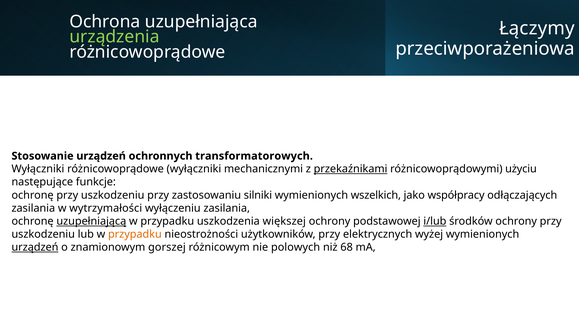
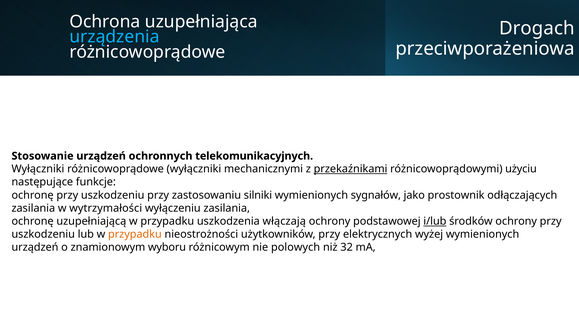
Łączymy: Łączymy -> Drogach (537, 28)
urządzenia colour: light green -> light blue (115, 37)
transformatorowych: transformatorowych -> telekomunikacyjnych (254, 156)
wszelkich: wszelkich -> sygnałów (376, 195)
współpracy: współpracy -> prostownik (456, 195)
uzupełniającą underline: present -> none (91, 221)
większej: większej -> włączają (284, 221)
urządzeń underline: present -> none (35, 247)
gorszej: gorszej -> wyboru (167, 247)
68: 68 -> 32 (347, 247)
